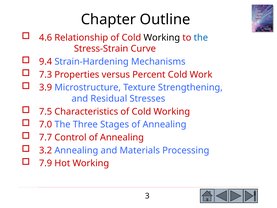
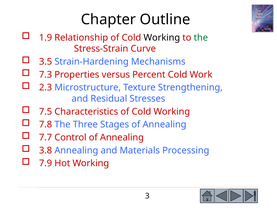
4.6: 4.6 -> 1.9 (46, 38)
the colour: blue -> green (201, 38)
9.4: 9.4 -> 3.5 (46, 62)
3.9: 3.9 -> 2.3 (46, 87)
7.0: 7.0 -> 7.8 (46, 124)
3.2: 3.2 -> 3.8 (46, 150)
